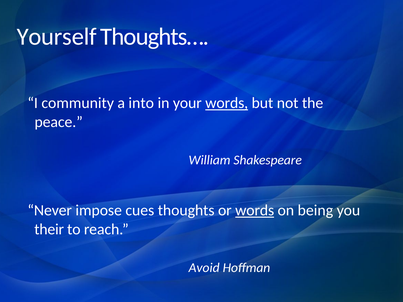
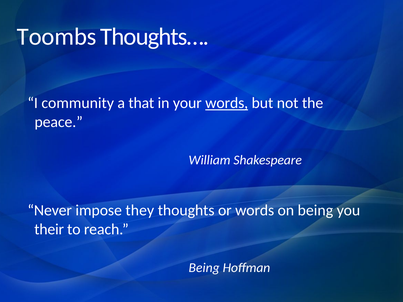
Yourself: Yourself -> Toombs (57, 37)
into: into -> that (141, 103)
cues: cues -> they (140, 211)
words underline: present -> none (255, 211)
Avoid: Avoid -> Being (204, 268)
